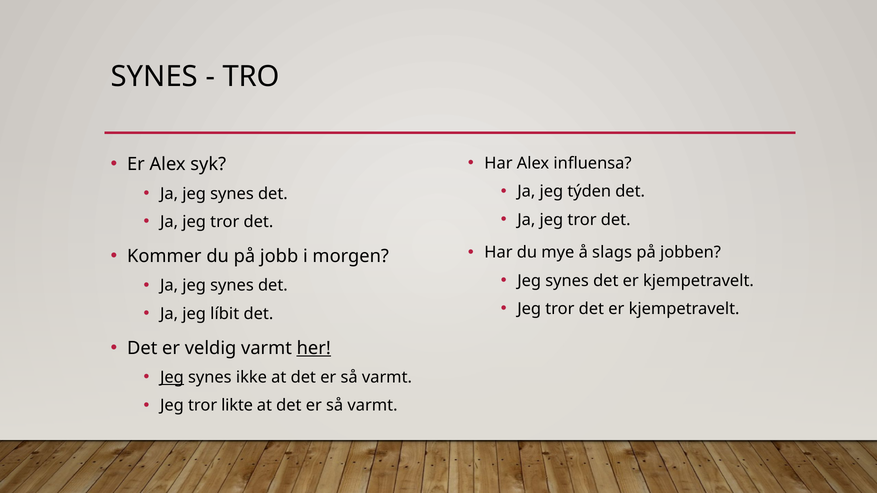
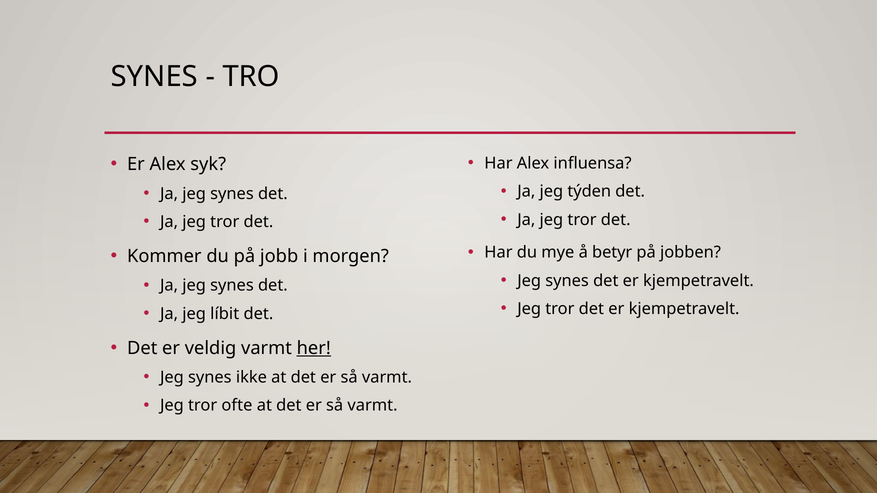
slags: slags -> betyr (612, 253)
Jeg underline: present -> none (172, 378)
likte: likte -> ofte (237, 406)
